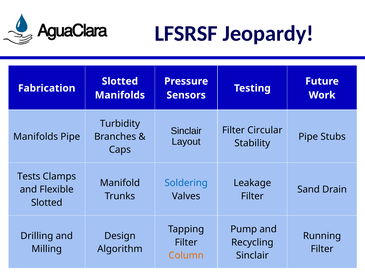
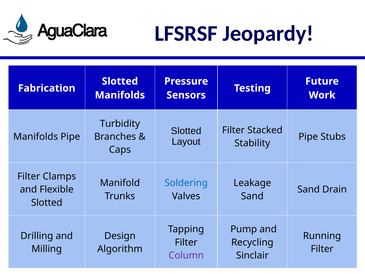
Sinclair: Sinclair -> Slotted (186, 131)
Circular: Circular -> Stacked (265, 130)
Tests: Tests -> Filter (29, 176)
Filter: Filter -> Sand (252, 196)
Column colour: orange -> purple (186, 255)
